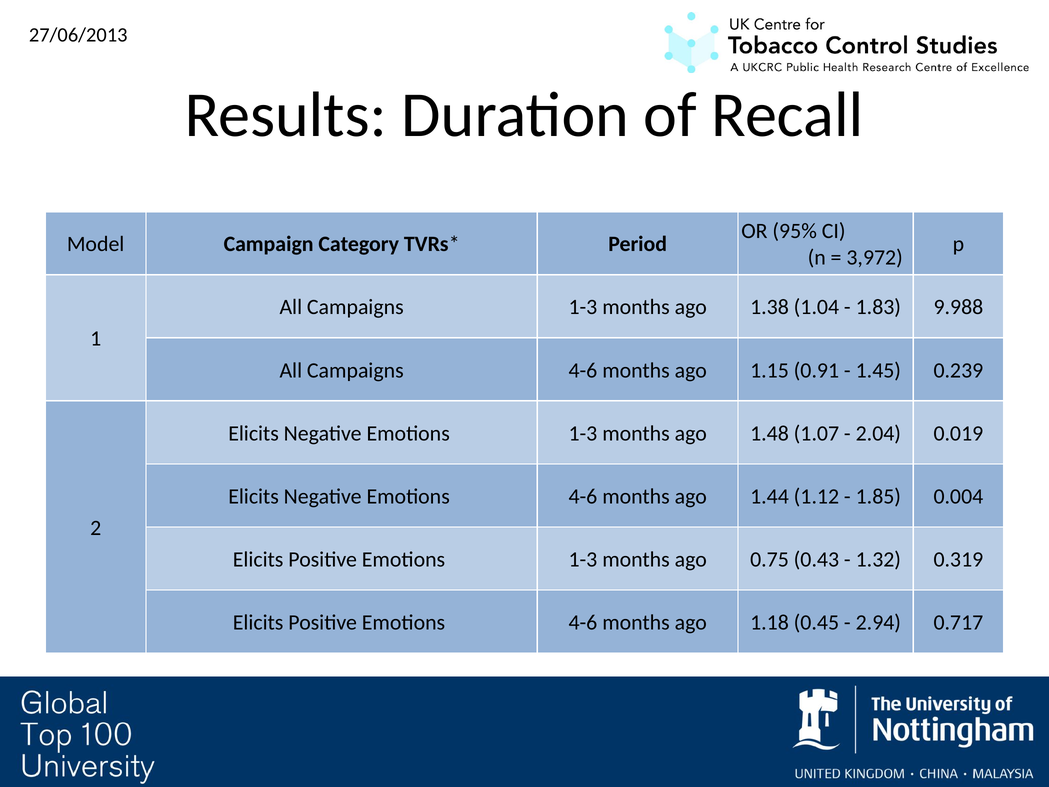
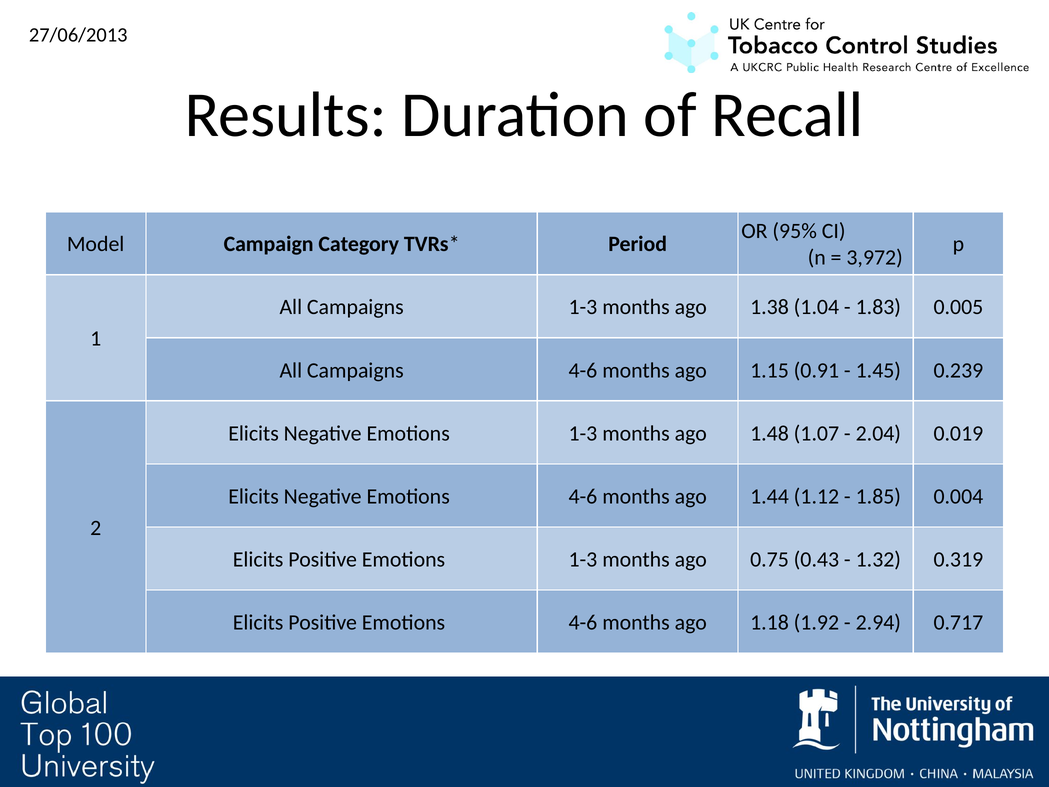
9.988: 9.988 -> 0.005 (958, 307)
0.45: 0.45 -> 1.92 (816, 622)
